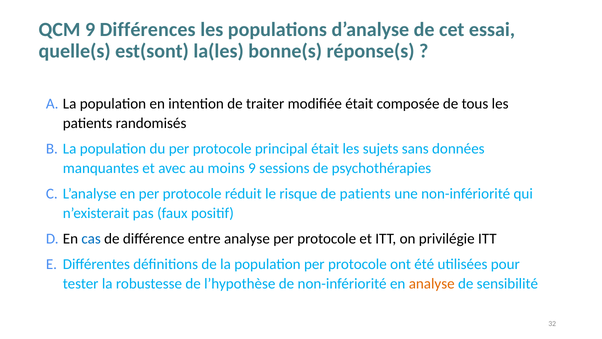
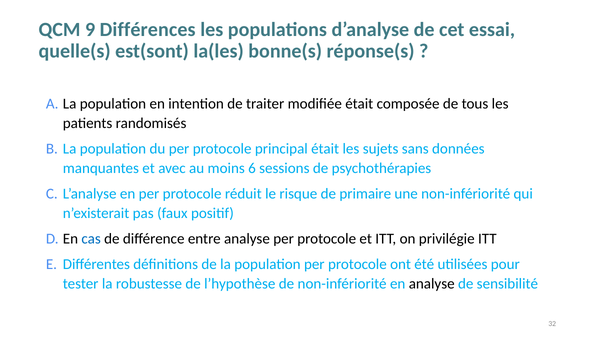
moins 9: 9 -> 6 (252, 168)
de patients: patients -> primaire (365, 194)
analyse colour: orange -> black (432, 283)
